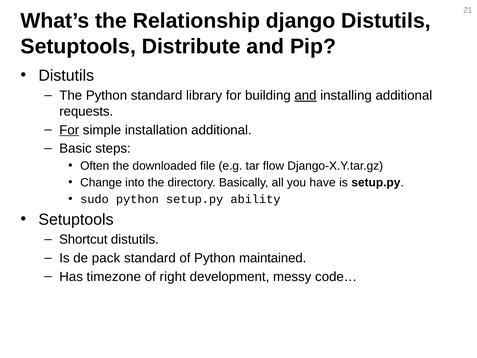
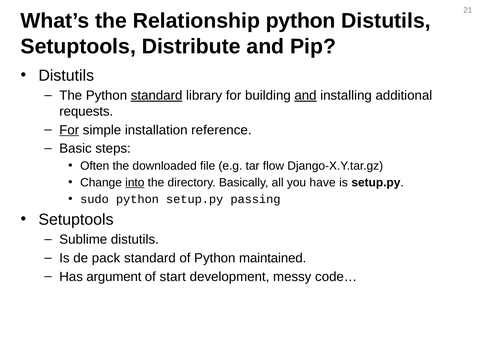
Relationship django: django -> python (301, 21)
standard underline: none -> present (157, 95)
installation additional: additional -> reference (221, 130)
into underline: none -> present (135, 183)
ability: ability -> passing (255, 199)
Shortcut: Shortcut -> Sublime (83, 239)
timezone: timezone -> argument (114, 276)
right: right -> start (173, 276)
